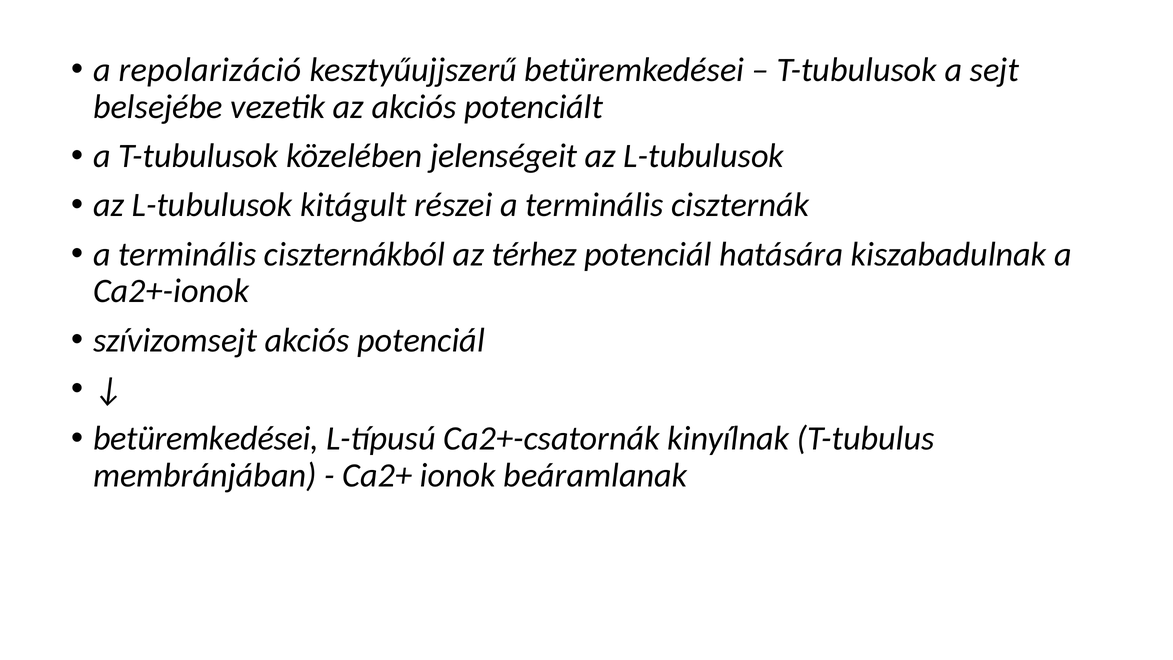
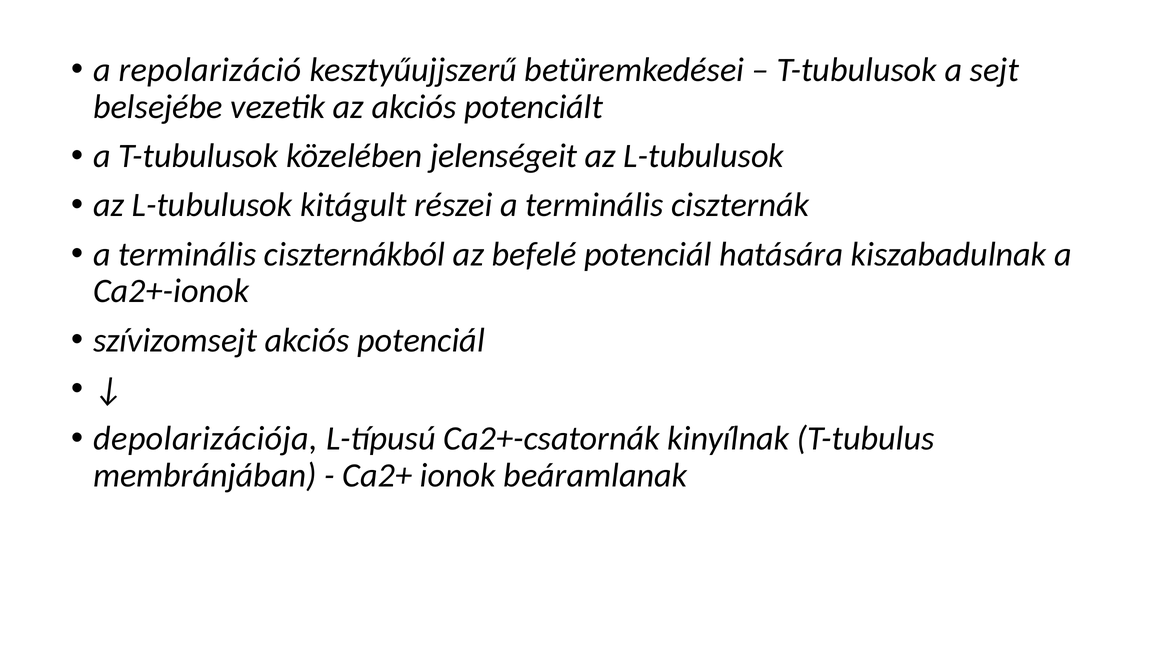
térhez: térhez -> befelé (534, 254)
betüremkedései: betüremkedései -> depolarizációja (206, 438)
